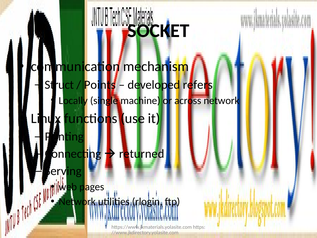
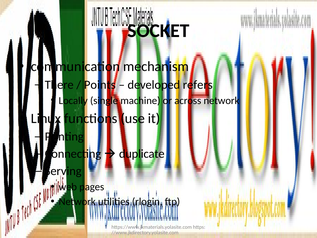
Struct: Struct -> There (59, 85)
returned: returned -> duplicate (142, 154)
